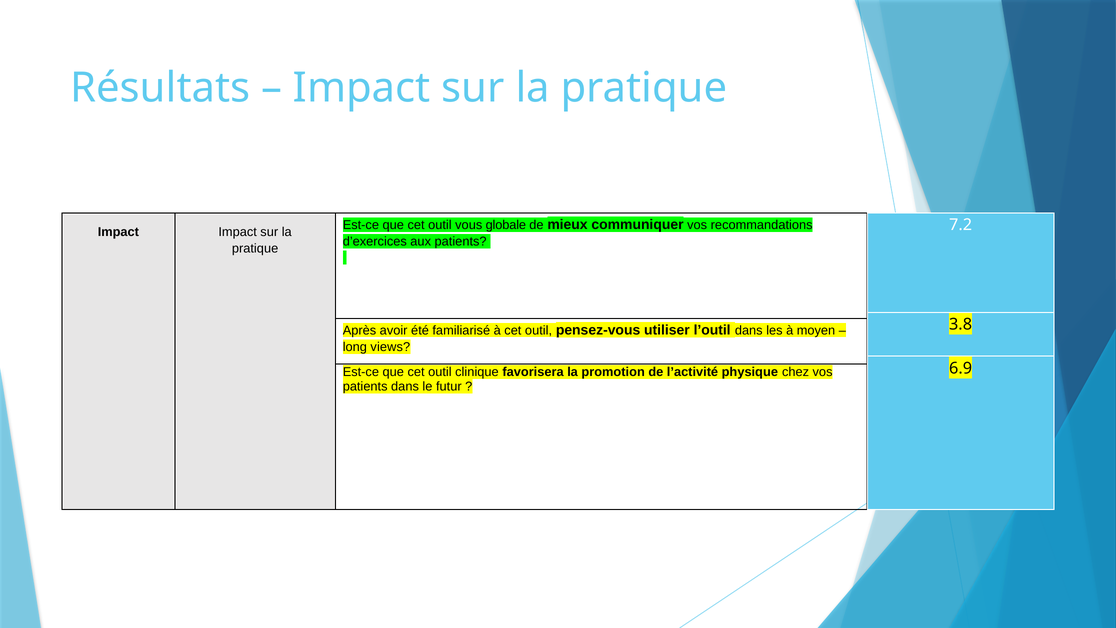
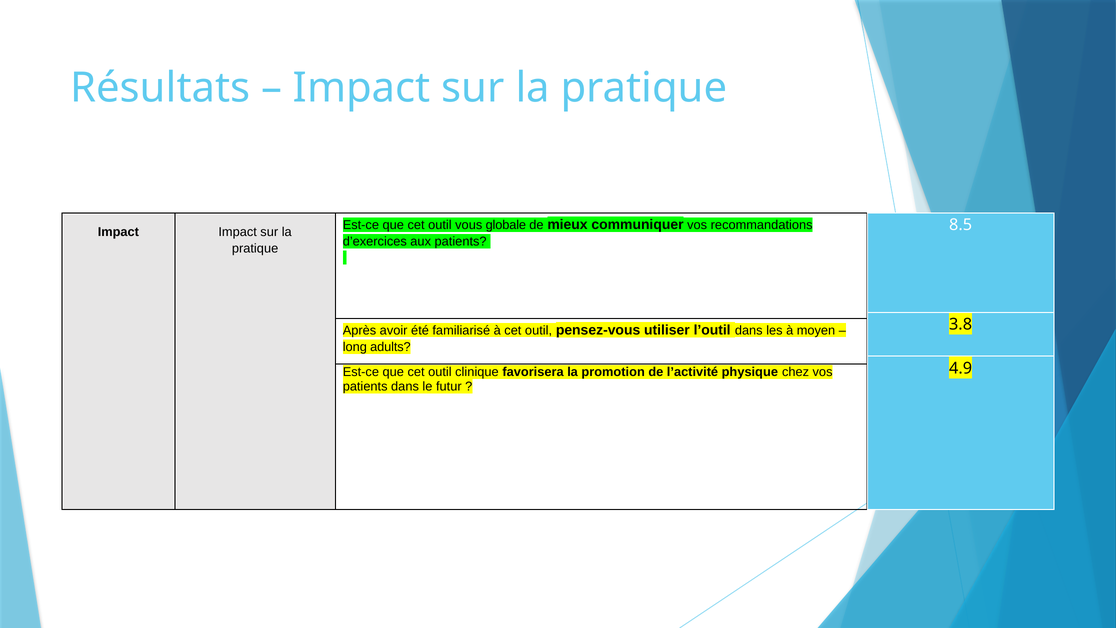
7.2: 7.2 -> 8.5 (961, 225)
views: views -> adults (390, 347)
6.9: 6.9 -> 4.9 (961, 368)
